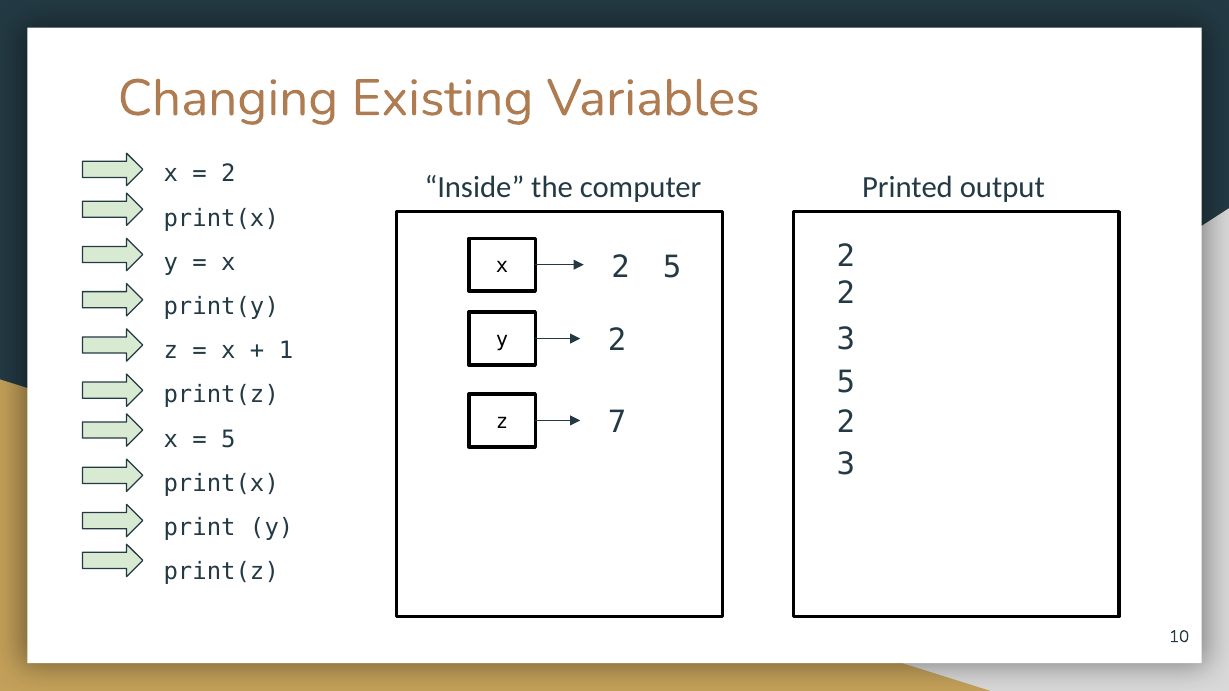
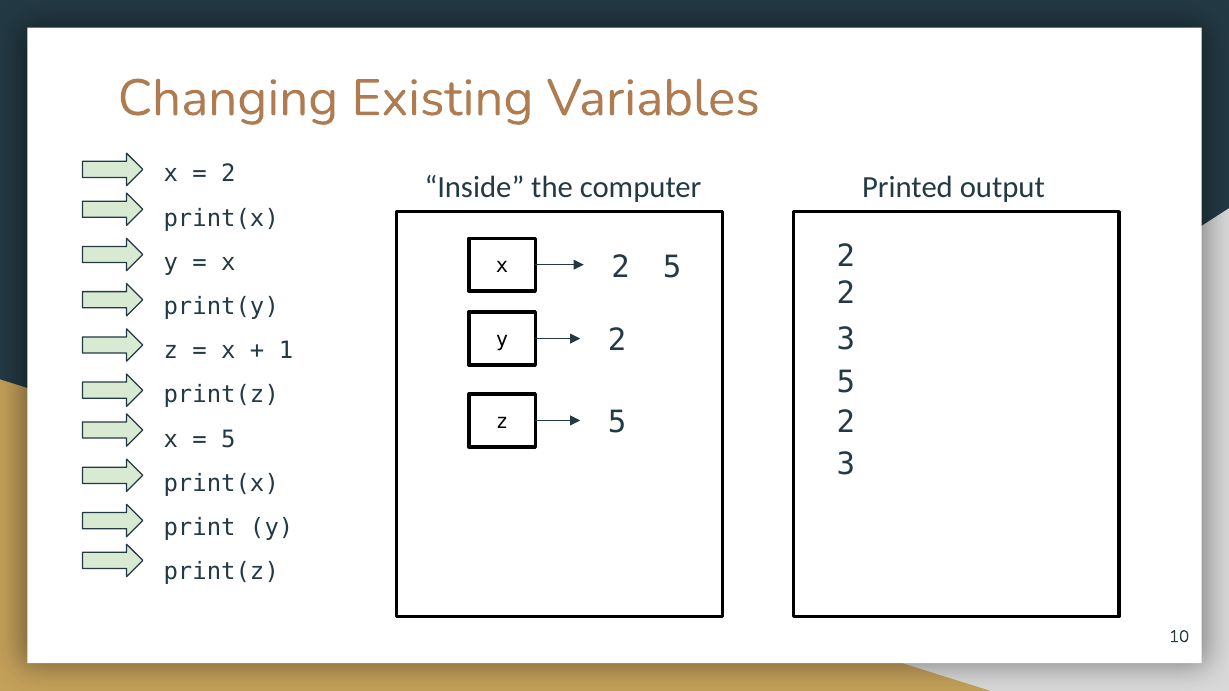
z 7: 7 -> 5 (617, 423)
